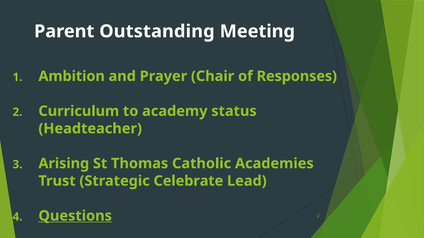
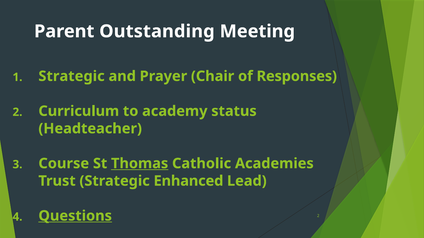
Ambition: Ambition -> Strategic (72, 76)
Arising: Arising -> Course (64, 164)
Thomas underline: none -> present (140, 164)
Celebrate: Celebrate -> Enhanced (188, 181)
